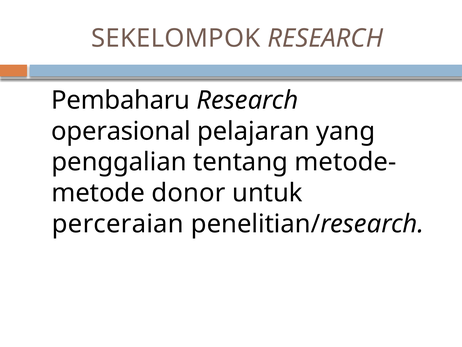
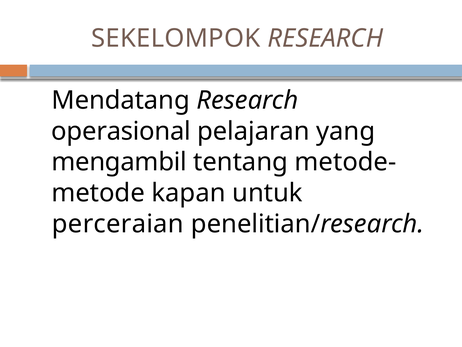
Pembaharu: Pembaharu -> Mendatang (121, 100)
penggalian: penggalian -> mengambil (119, 162)
donor: donor -> kapan (189, 193)
